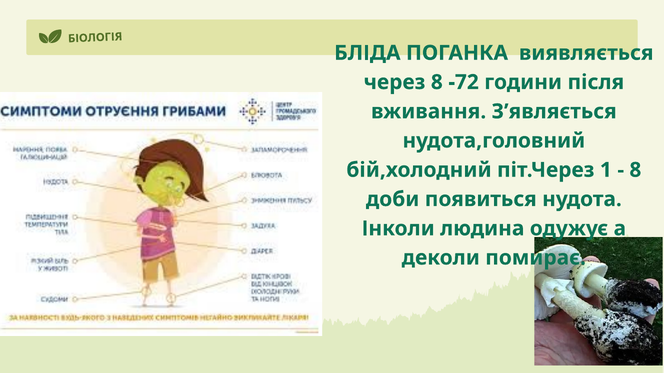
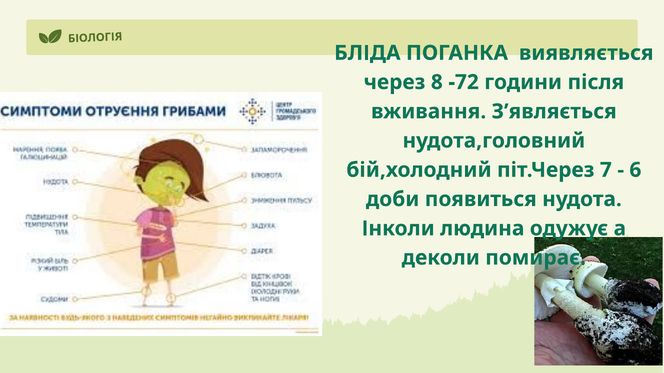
1: 1 -> 7 (606, 170)
8: 8 -> 6 (635, 170)
